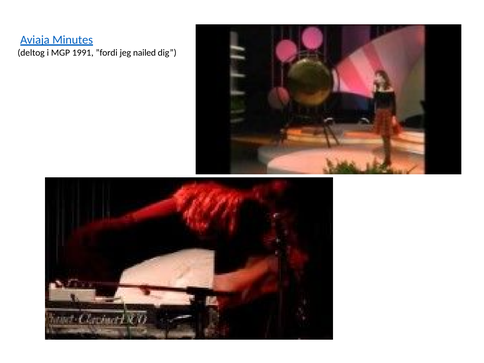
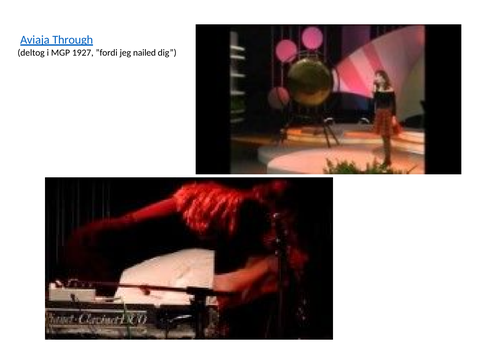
Minutes: Minutes -> Through (73, 40)
1991: 1991 -> 1927 (83, 53)
